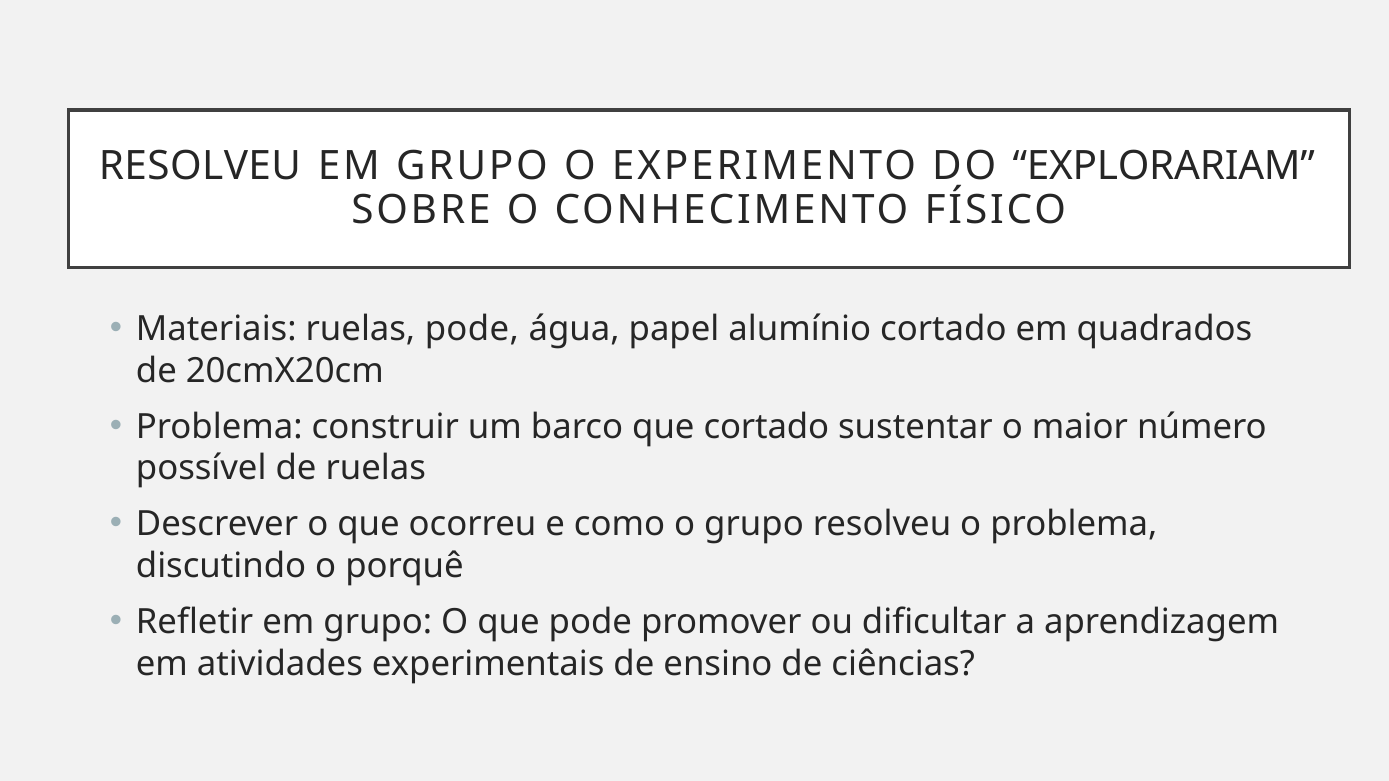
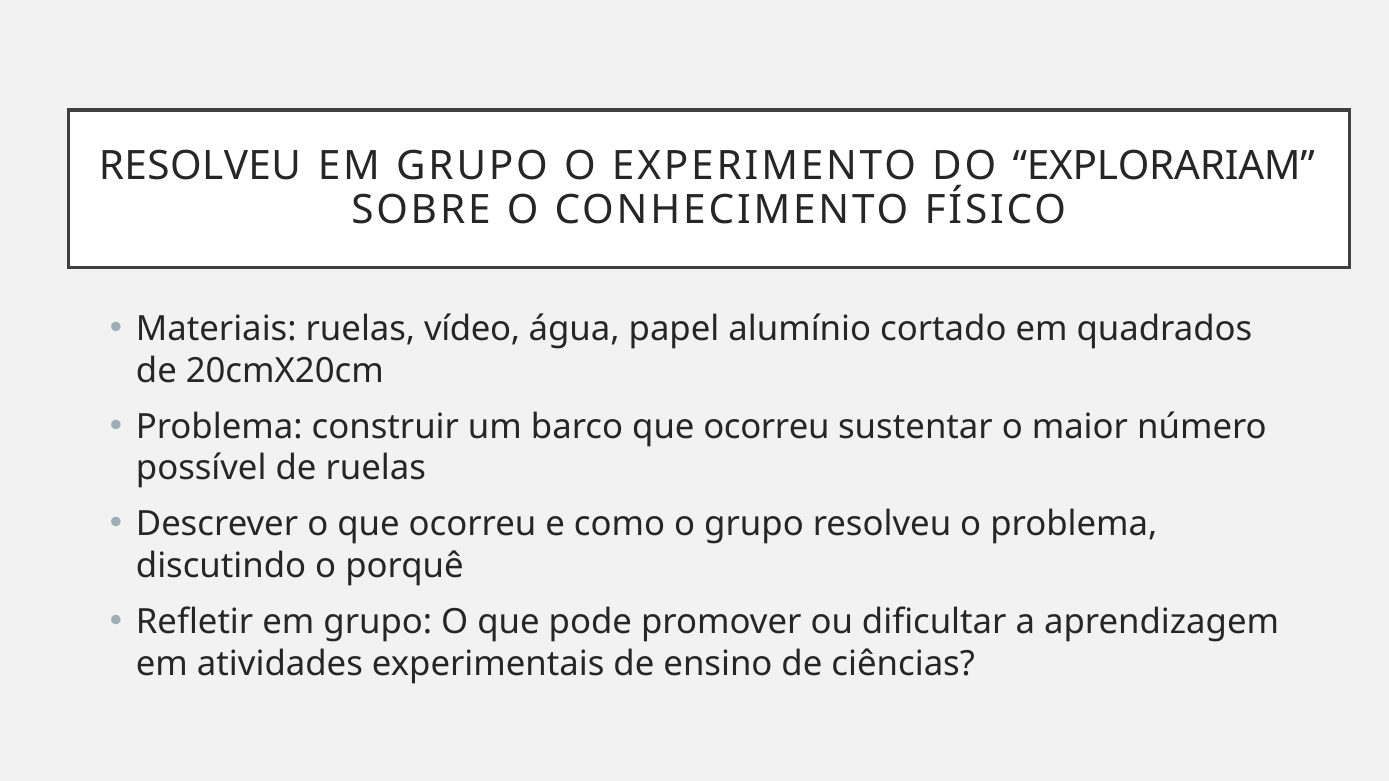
ruelas pode: pode -> vídeo (472, 329)
barco que cortado: cortado -> ocorreu (767, 427)
